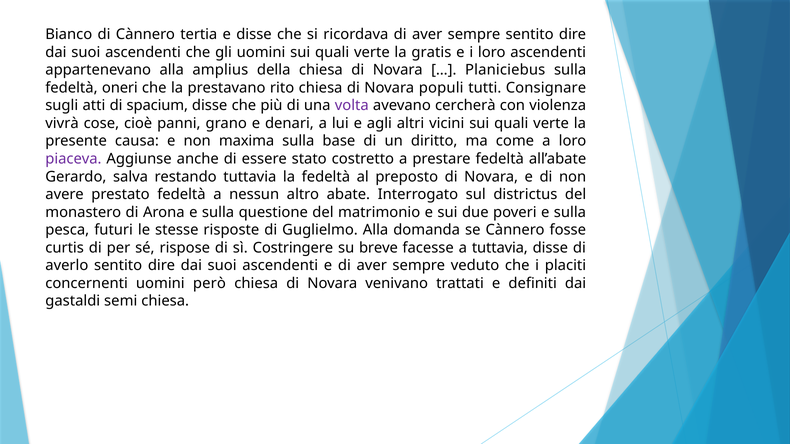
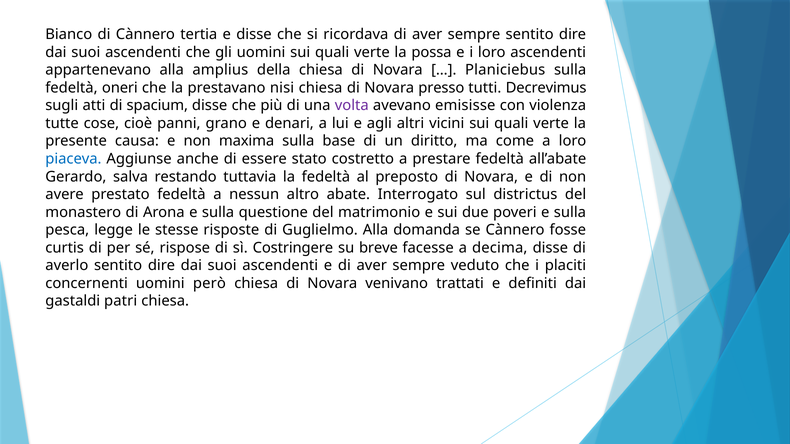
gratis: gratis -> possa (431, 52)
rito: rito -> nisi (282, 88)
populi: populi -> presso (441, 88)
Consignare: Consignare -> Decrevimus (546, 88)
cercherà: cercherà -> emisisse (465, 106)
vivrà: vivrà -> tutte (62, 123)
piaceva colour: purple -> blue (73, 159)
futuri: futuri -> legge (114, 230)
a tuttavia: tuttavia -> decima (500, 248)
semi: semi -> patri (121, 301)
